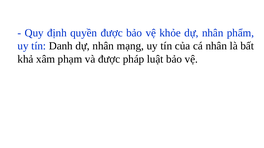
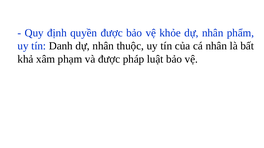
mạng: mạng -> thuộc (130, 46)
